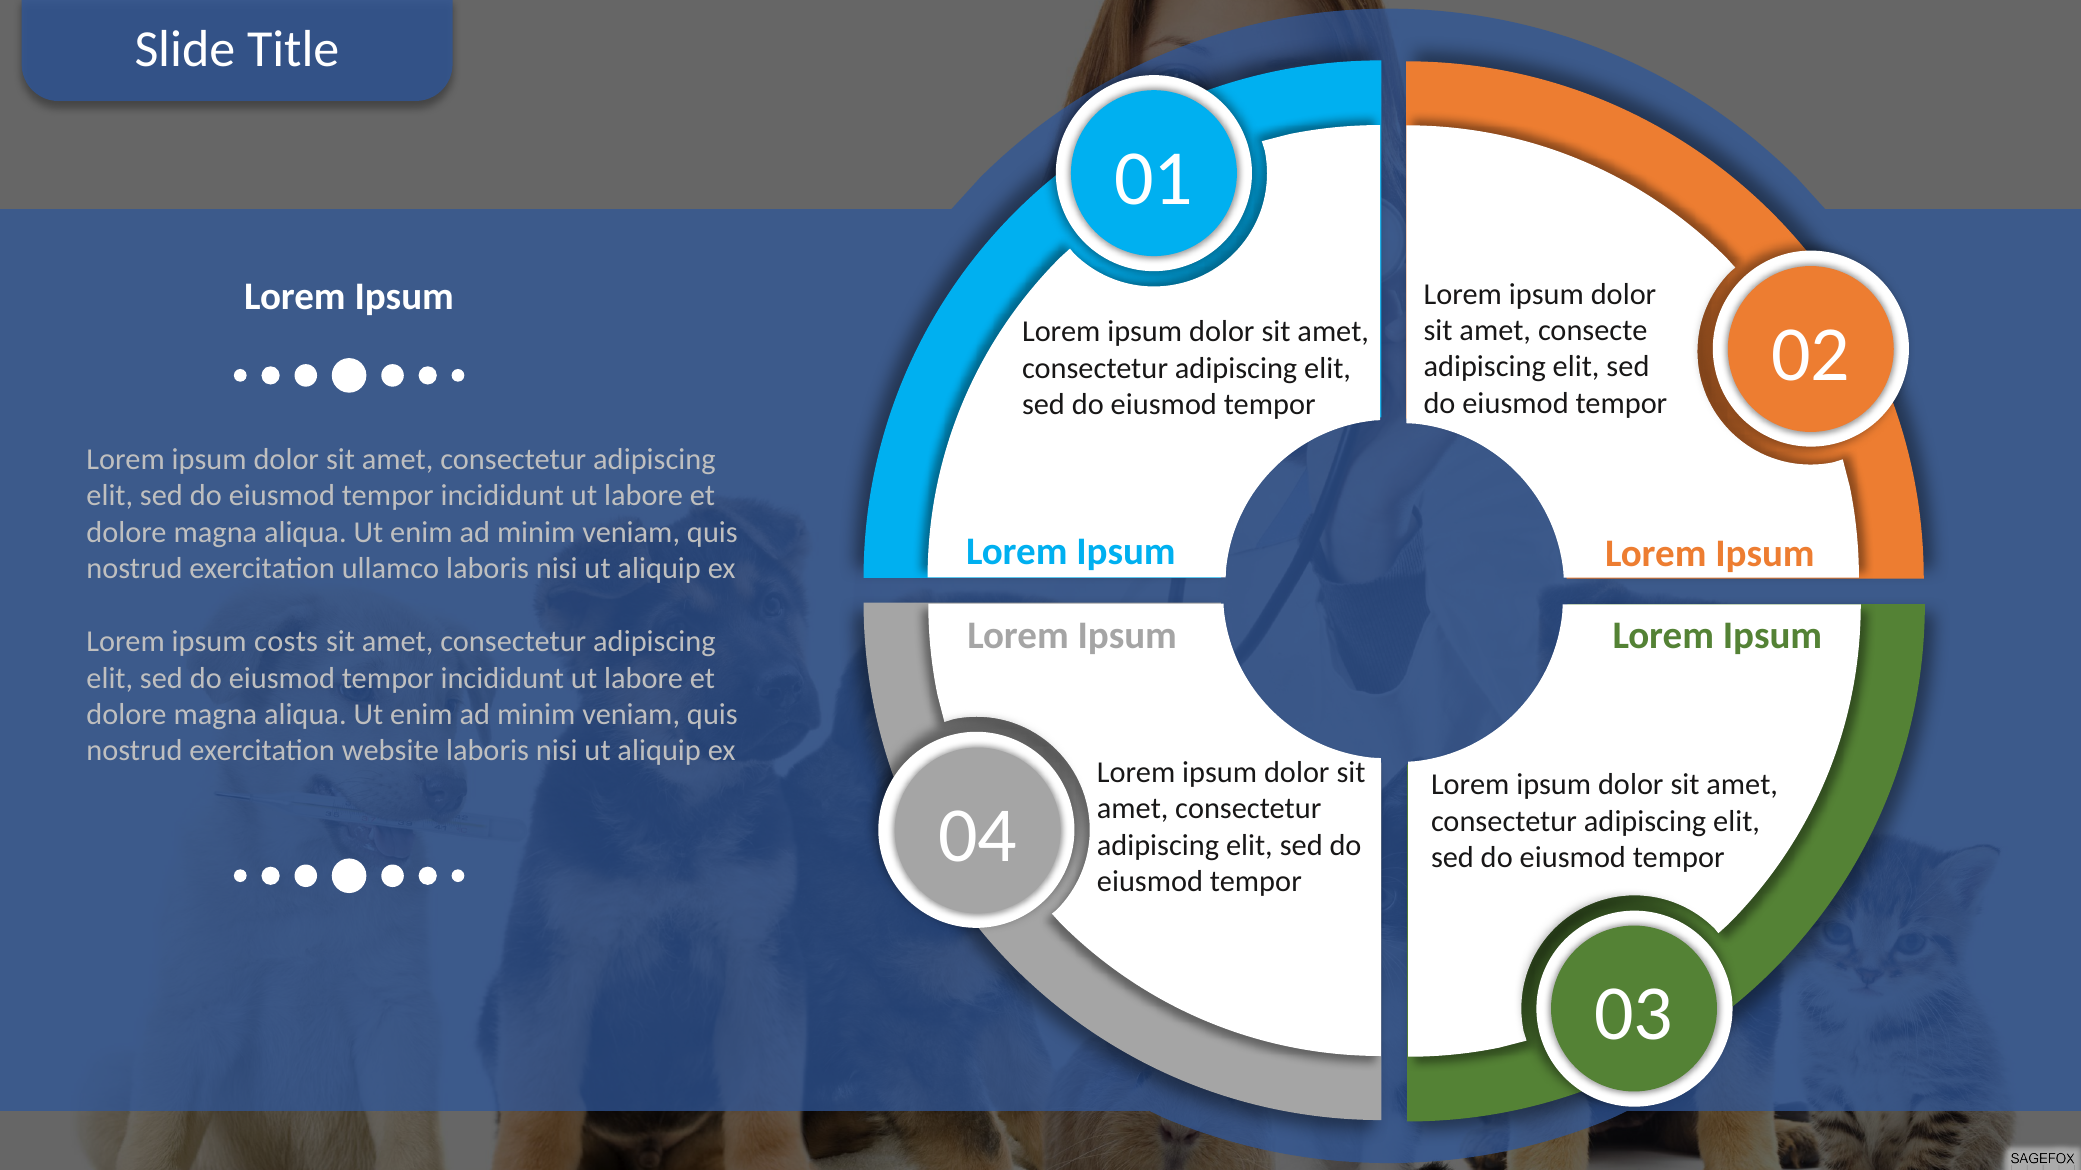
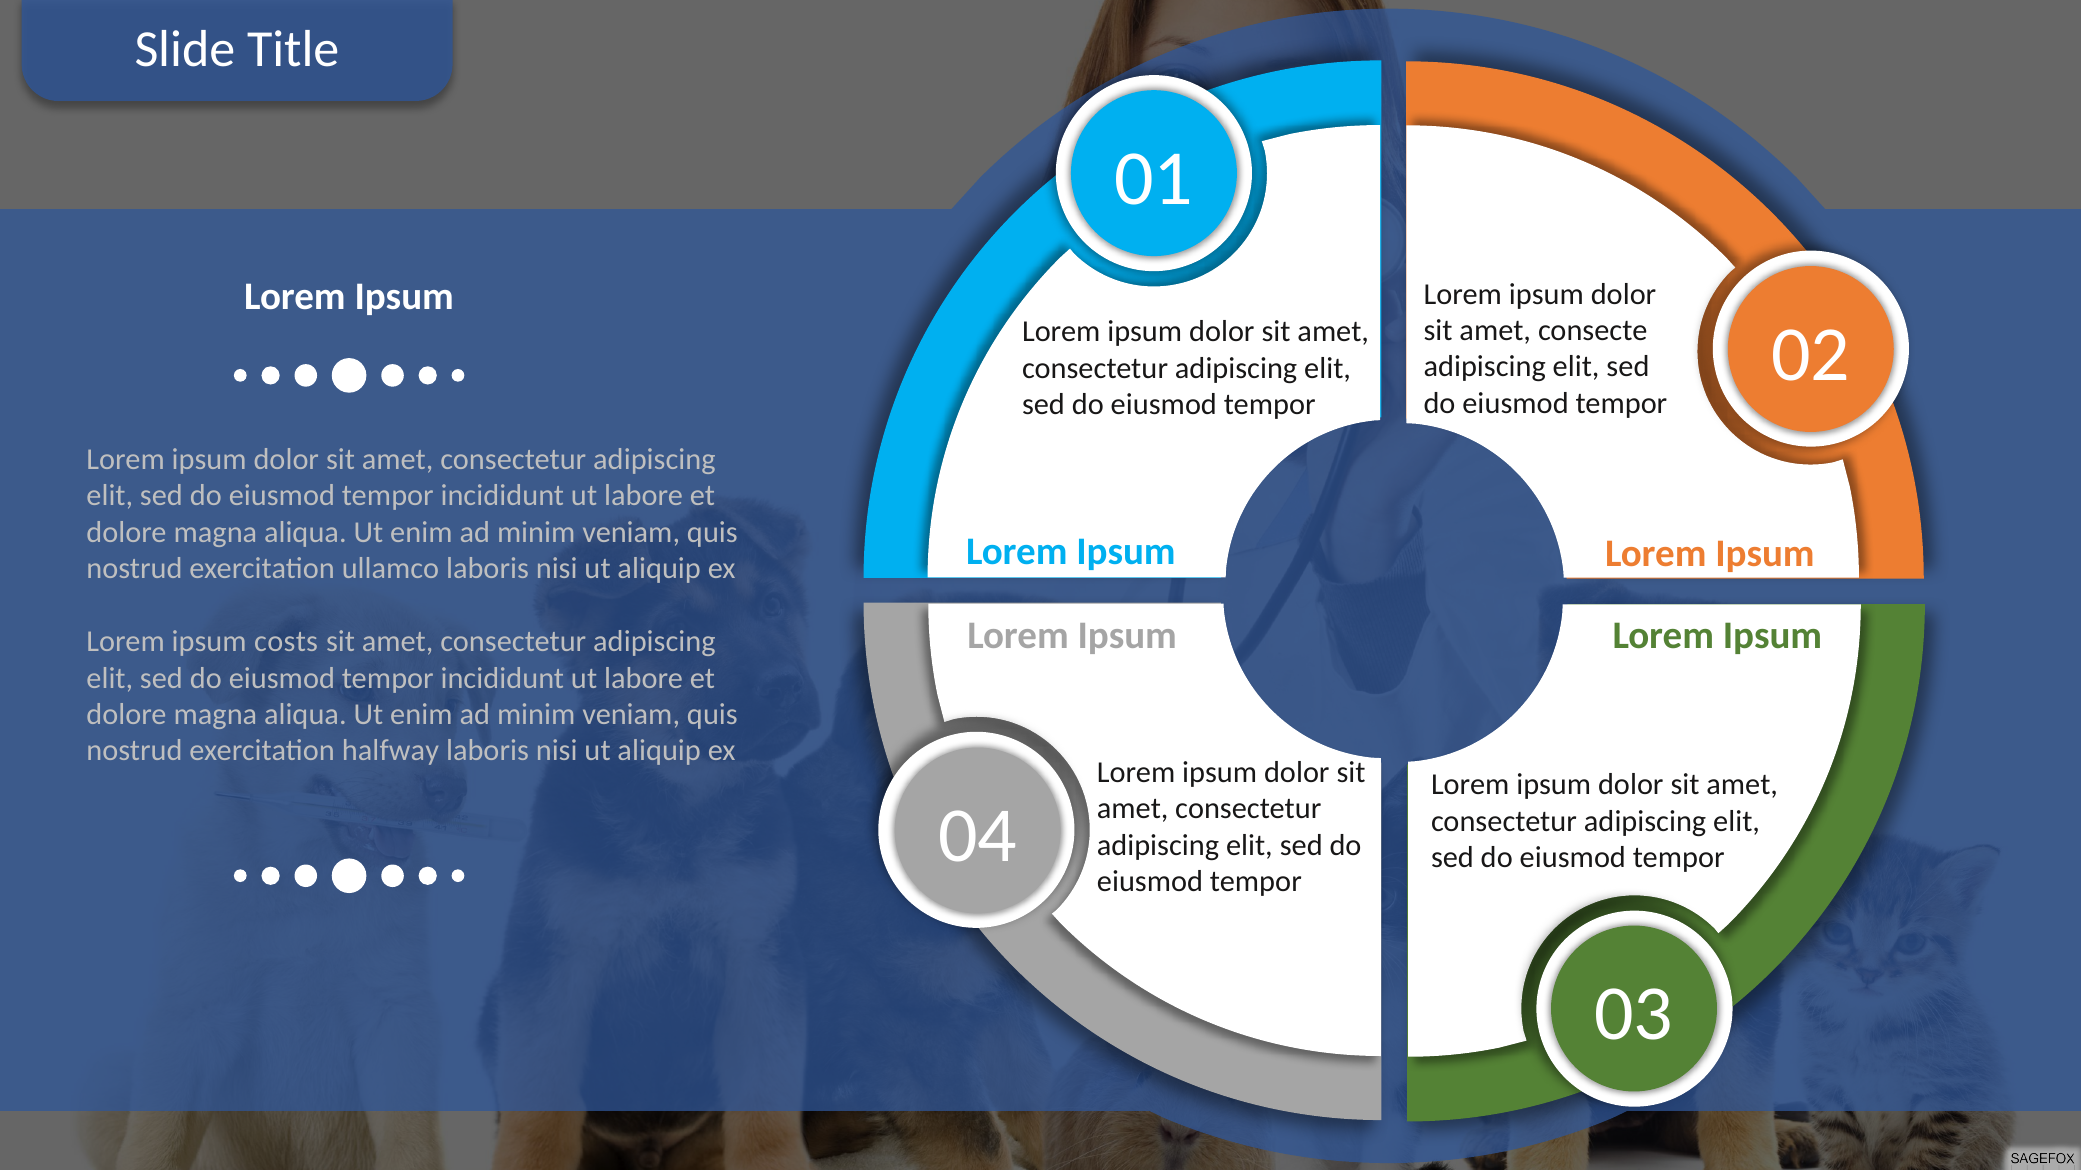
website: website -> halfway (390, 751)
